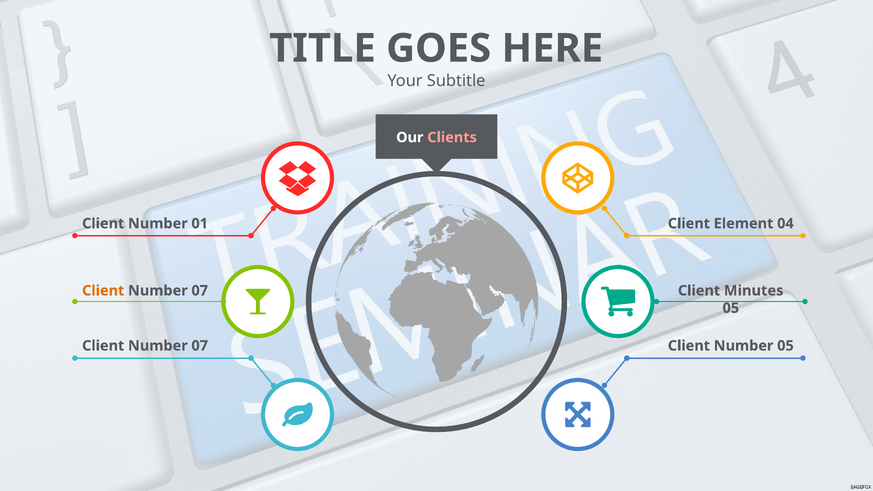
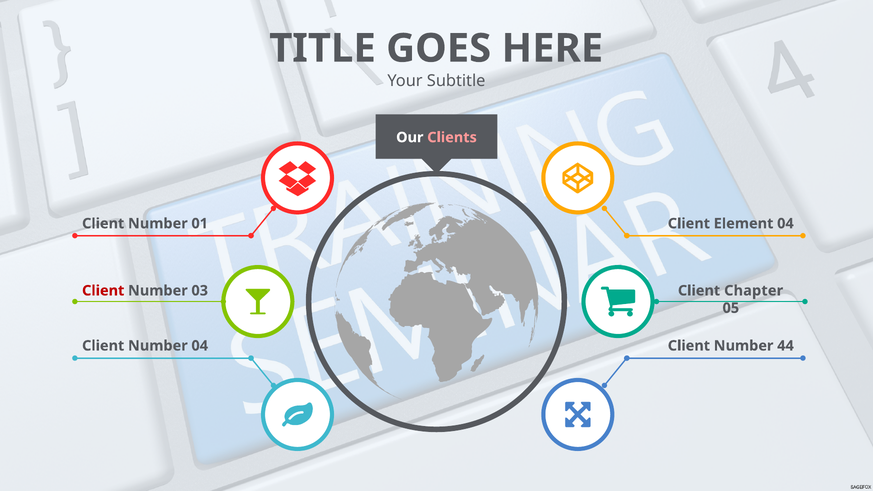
Minutes: Minutes -> Chapter (754, 291)
Client colour: orange -> red (103, 291)
07: 07 -> 03 (200, 291)
07: 07 -> 04 (200, 346)
Number 05: 05 -> 44 (785, 346)
